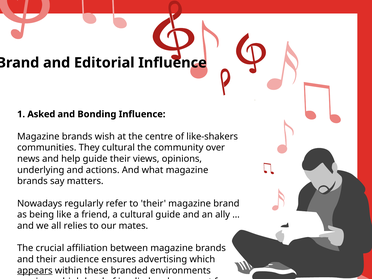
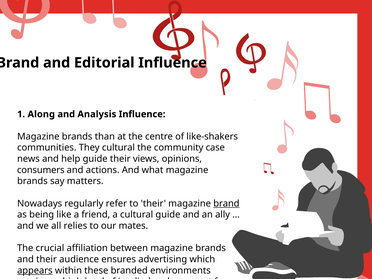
Asked: Asked -> Along (41, 114)
Bonding: Bonding -> Analysis (97, 114)
wish: wish -> than (105, 137)
over: over -> case (215, 148)
underlying: underlying -> consumers (41, 170)
brand underline: none -> present (226, 203)
